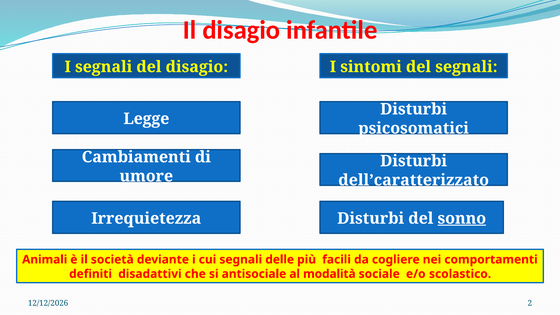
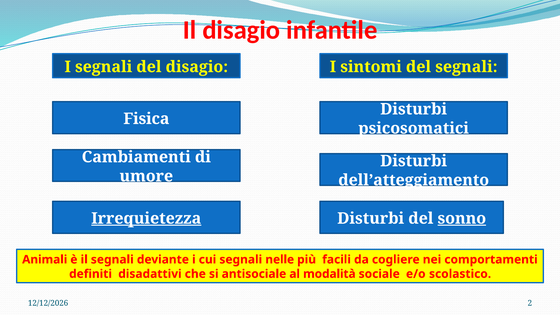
Legge: Legge -> Fisica (146, 119)
dell’caratterizzato: dell’caratterizzato -> dell’atteggiamento (414, 180)
Irrequietezza underline: none -> present (146, 219)
il società: società -> segnali (112, 260)
delle: delle -> nelle (280, 260)
